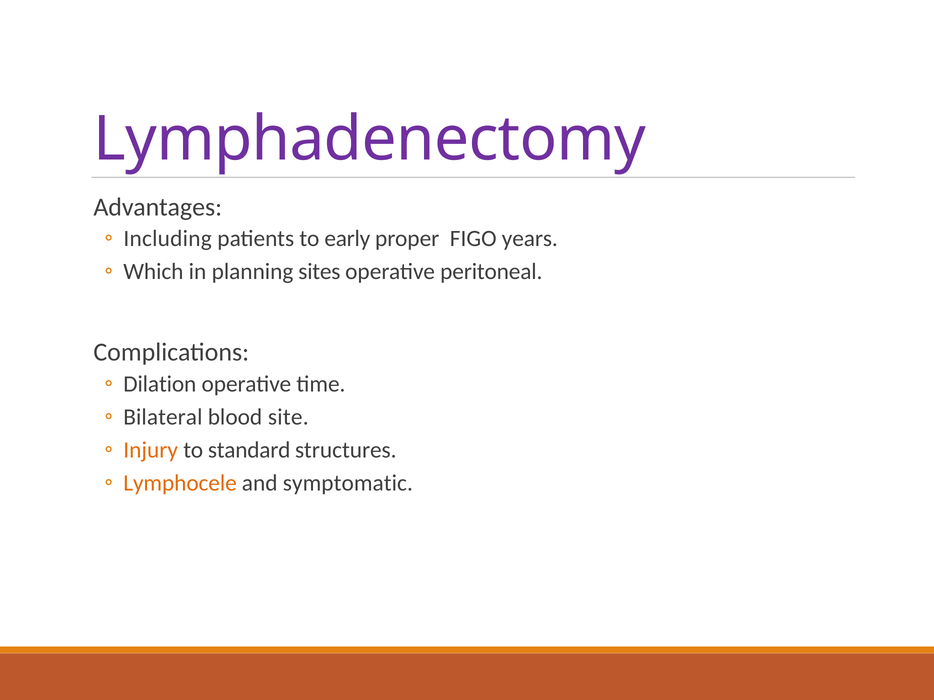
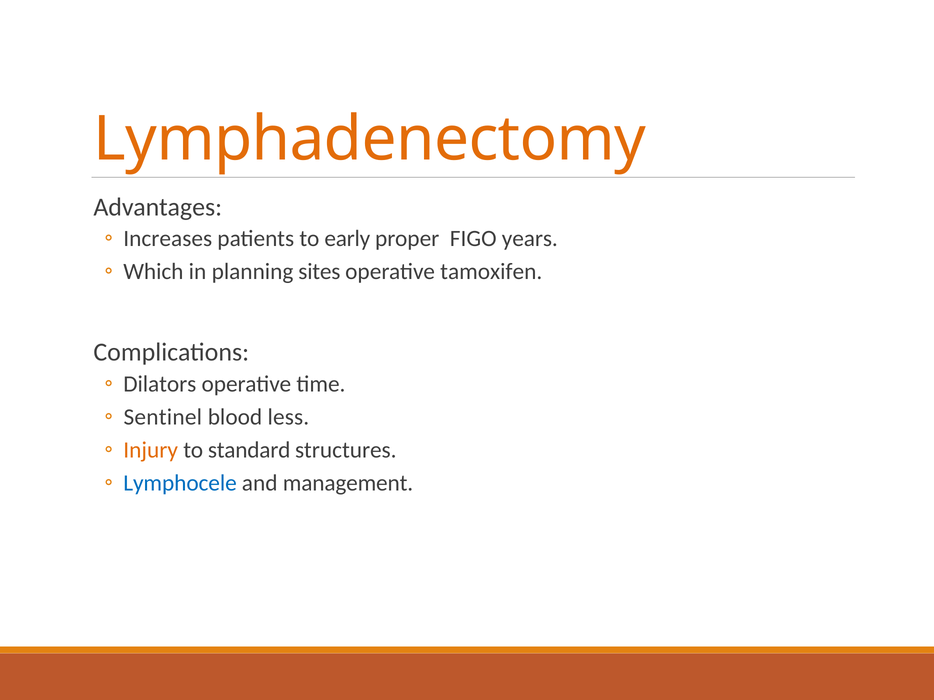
Lymphadenectomy colour: purple -> orange (370, 140)
Including: Including -> Increases (168, 239)
peritoneal: peritoneal -> tamoxifen (491, 272)
Dilation: Dilation -> Dilators (160, 384)
Bilateral: Bilateral -> Sentinel (163, 417)
site: site -> less (288, 417)
Lymphocele colour: orange -> blue (180, 483)
symptomatic: symptomatic -> management (348, 483)
